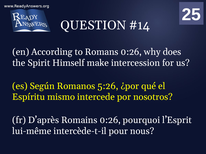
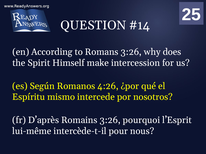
Romans 0:26: 0:26 -> 3:26 (131, 52)
5:26: 5:26 -> 4:26 (108, 86)
Romains 0:26: 0:26 -> 3:26 (110, 120)
